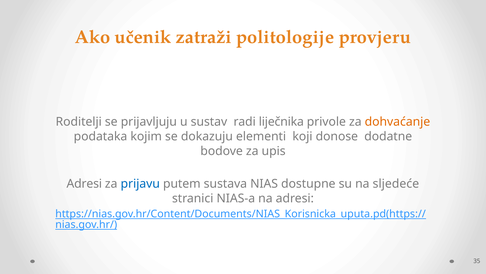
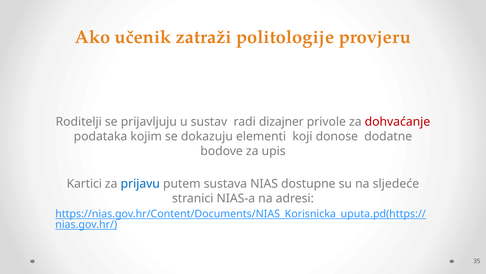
liječnika: liječnika -> dizajner (281, 121)
dohvaćanje colour: orange -> red (397, 121)
Adresi: Adresi -> Kartici (84, 183)
